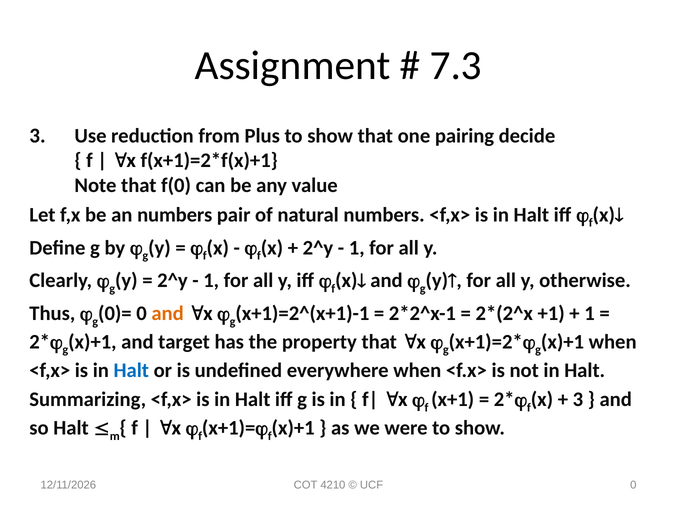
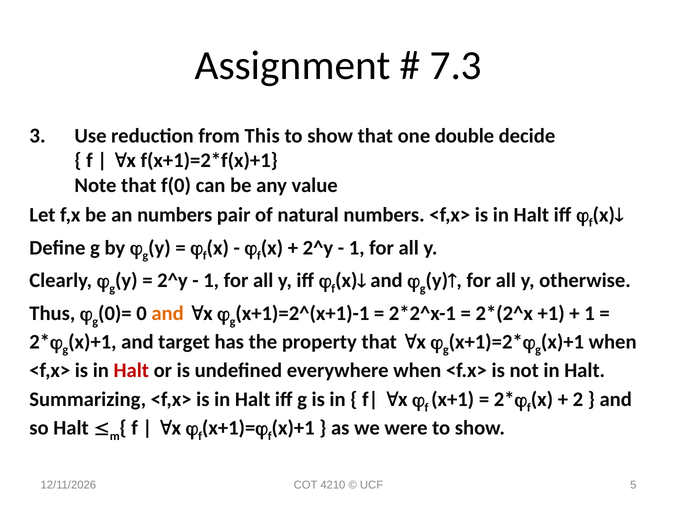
Plus: Plus -> This (262, 136)
pairing: pairing -> double (465, 136)
Halt colour: blue -> red (131, 370)
3: 3 -> 2 (578, 399)
UCF 0: 0 -> 5 (633, 485)
